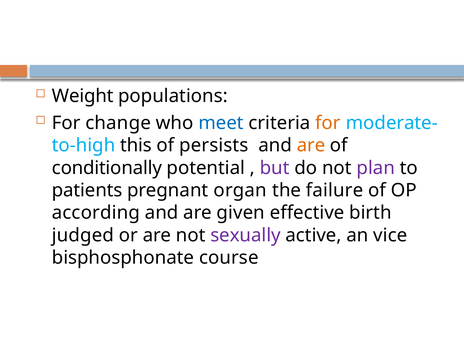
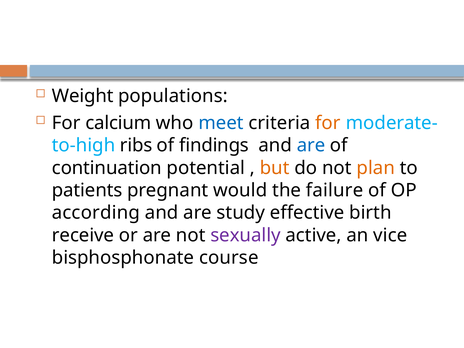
change: change -> calcium (118, 123)
this: this -> ribs (136, 145)
persists: persists -> findings (214, 145)
are colour: orange -> blue (311, 145)
conditionally: conditionally -> continuation (107, 168)
but colour: purple -> orange (275, 168)
plan colour: purple -> orange (376, 168)
organ: organ -> would (240, 190)
given: given -> study (241, 213)
judged: judged -> receive (83, 235)
